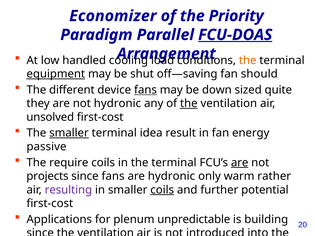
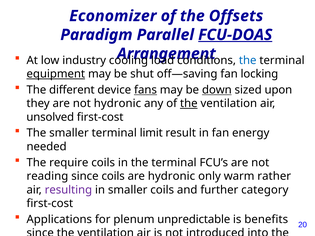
Priority: Priority -> Offsets (236, 16)
handled: handled -> industry (84, 60)
the colour: orange -> blue (248, 60)
should: should -> locking (259, 74)
down underline: none -> present (217, 90)
quite: quite -> upon (278, 90)
smaller underline: present -> none (69, 133)
idea: idea -> limit (151, 133)
passive: passive -> needed (47, 147)
are underline: present -> none (240, 163)
projects: projects -> reading (47, 176)
since fans: fans -> coils (113, 176)
coils underline: present -> none (162, 190)
potential: potential -> category (265, 190)
building: building -> benefits (266, 220)
